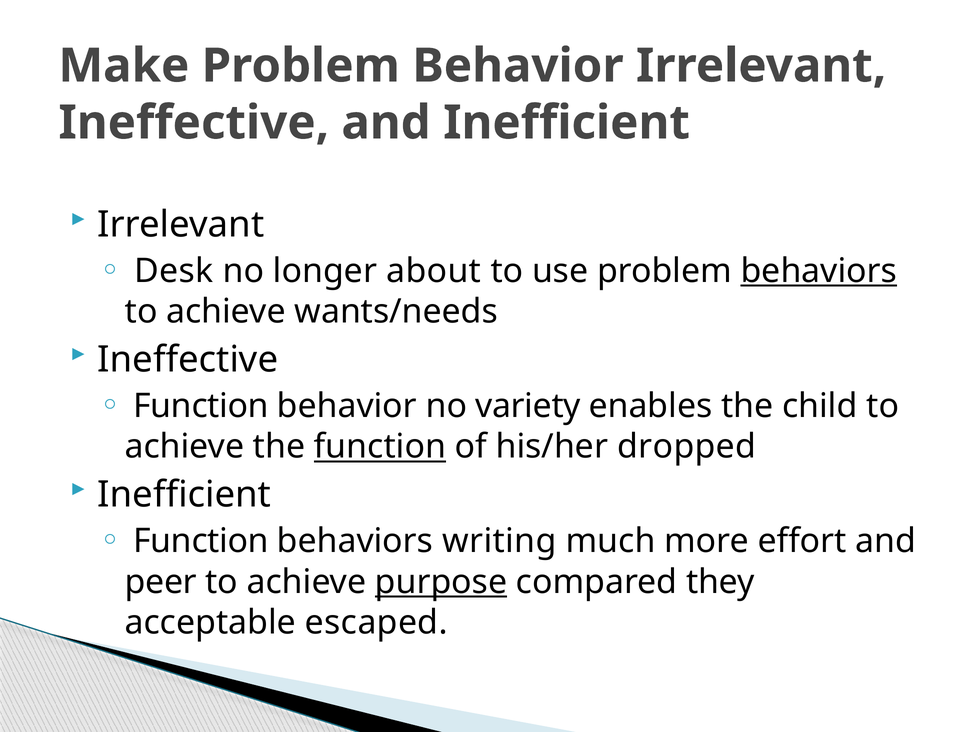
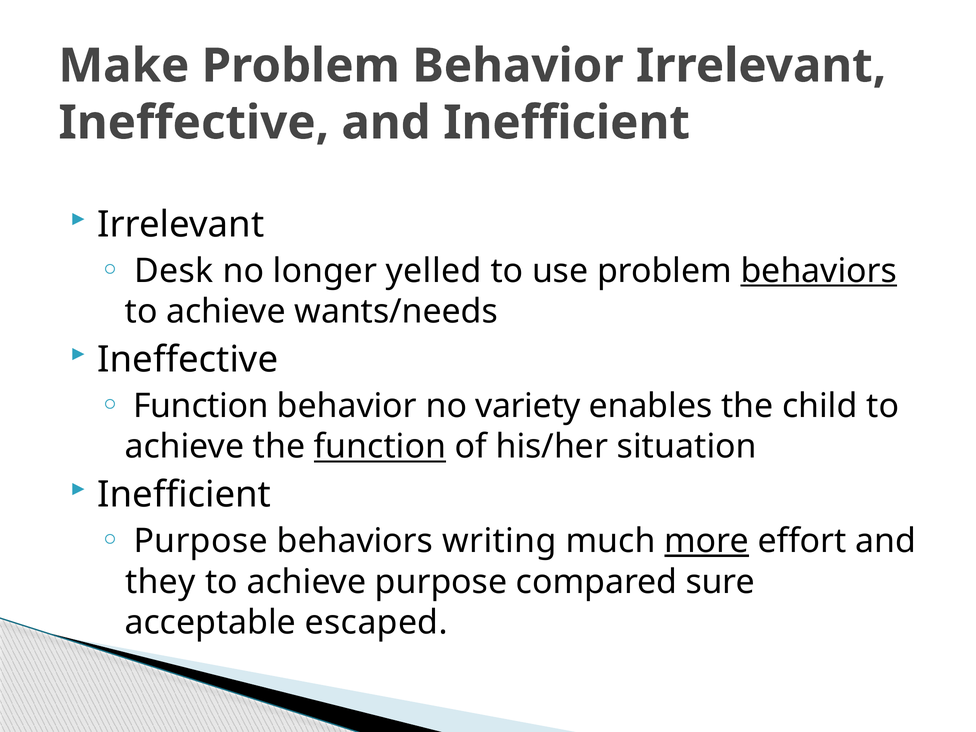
about: about -> yelled (434, 271)
dropped: dropped -> situation (687, 447)
Function: Function -> Purpose (201, 541)
more underline: none -> present (707, 541)
peer: peer -> they (160, 582)
purpose underline: present -> none (441, 582)
they: they -> sure (720, 582)
